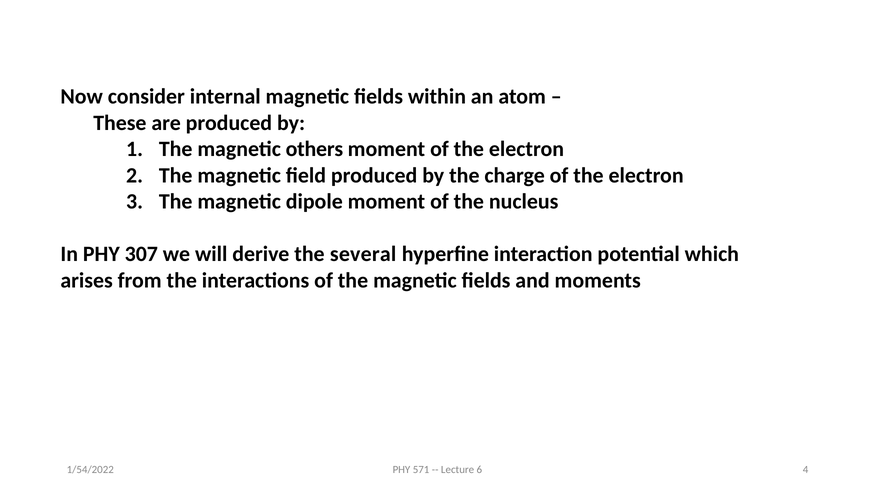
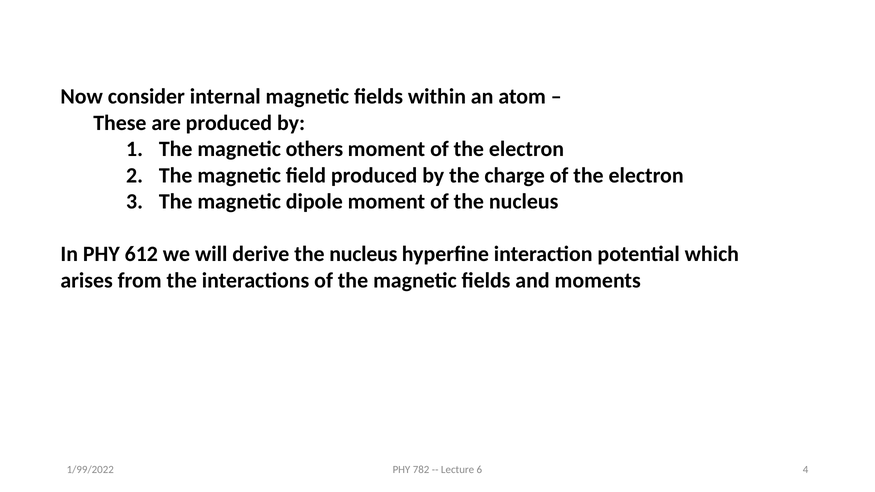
307: 307 -> 612 (141, 254)
derive the several: several -> nucleus (363, 254)
571: 571 -> 782 (421, 470)
1/54/2022: 1/54/2022 -> 1/99/2022 (90, 470)
